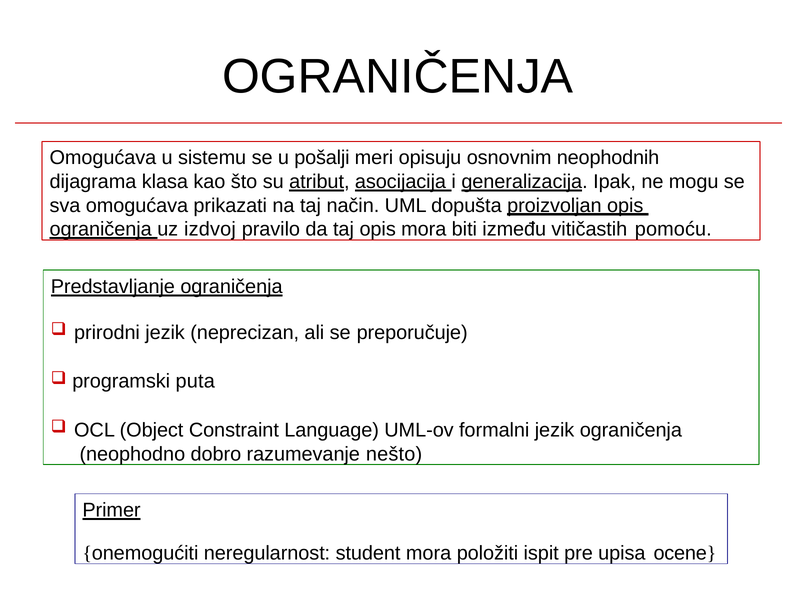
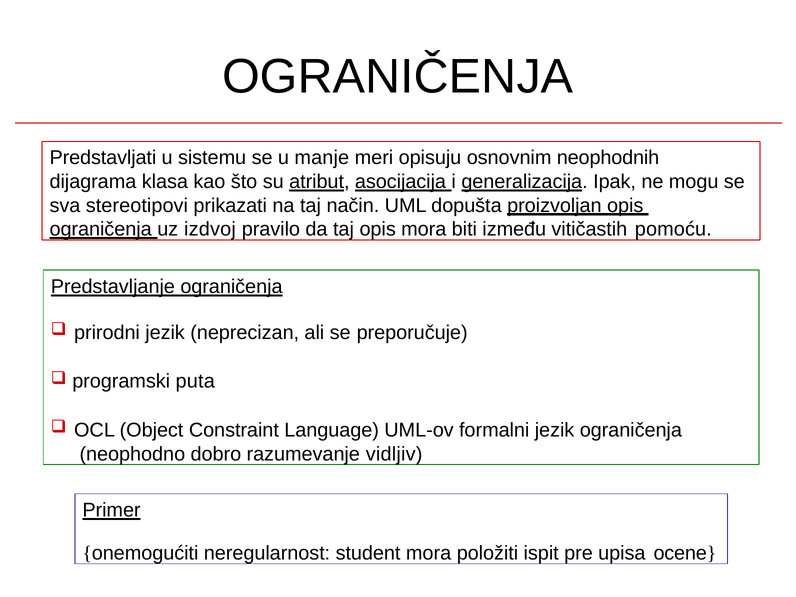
Omogućava: Omogućava -> Predstavljati (103, 158)
pošalji: pošalji -> manje (322, 158)
sva omogućava: omogućava -> stereotipovi (137, 206)
nešto: nešto -> vidljiv (394, 454)
